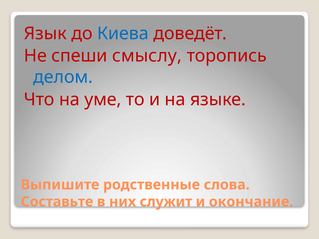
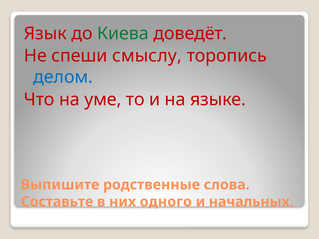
Киева colour: blue -> green (123, 34)
служит: служит -> одного (166, 202)
окончание: окончание -> начальных (251, 202)
